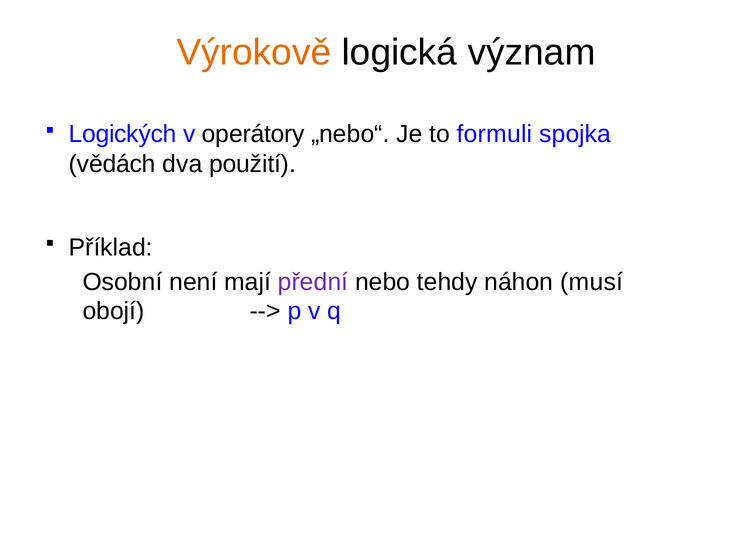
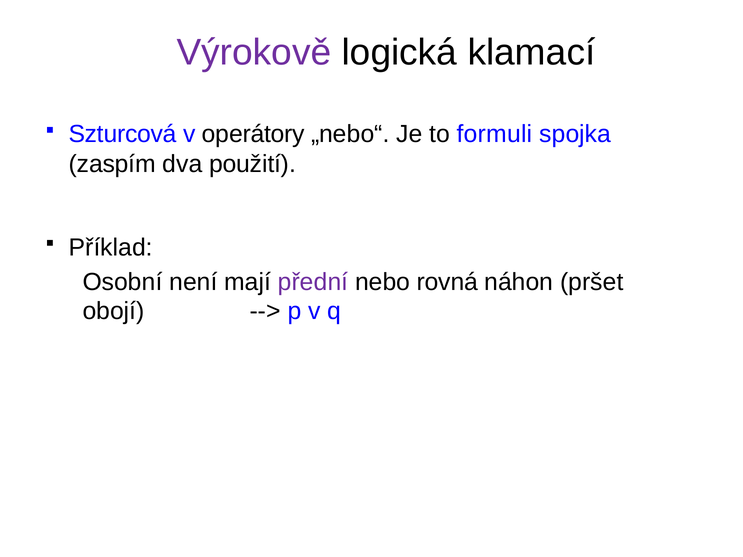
Výrokově colour: orange -> purple (254, 53)
význam: význam -> klamací (531, 53)
Logických: Logických -> Szturcová (123, 134)
vědách: vědách -> zaspím (112, 164)
tehdy: tehdy -> rovná (447, 282)
musí: musí -> pršet (592, 282)
